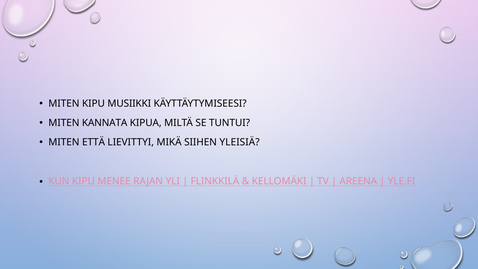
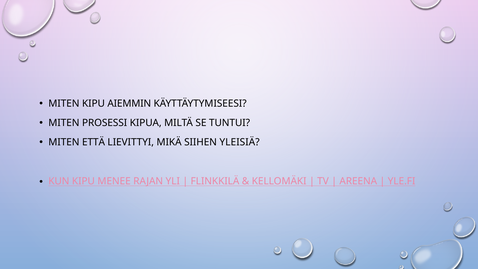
MUSIIKKI: MUSIIKKI -> AIEMMIN (129, 104)
KANNATA: KANNATA -> PROSESSI (105, 123)
